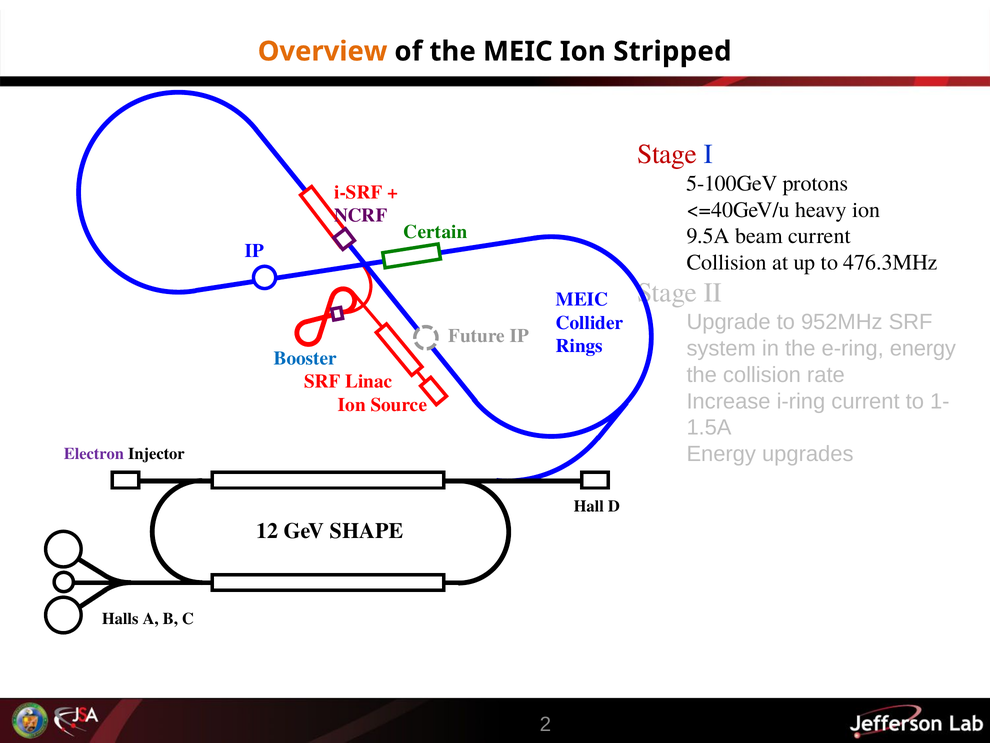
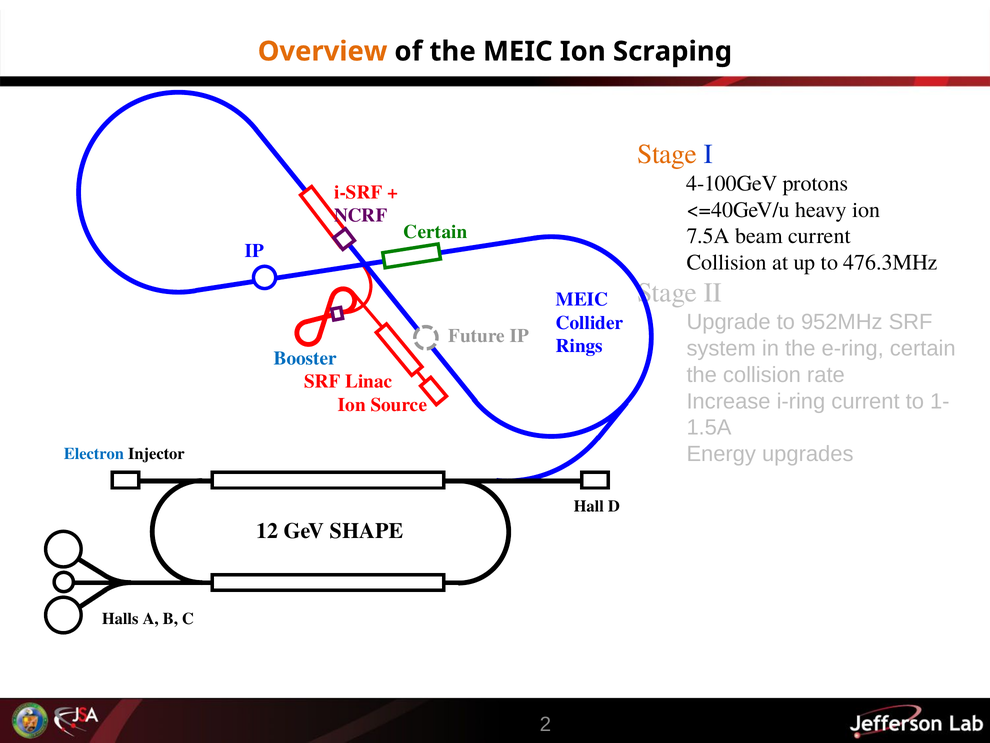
Stripped: Stripped -> Scraping (673, 51)
Stage colour: red -> orange (667, 154)
5-100GeV: 5-100GeV -> 4-100GeV (732, 183)
9.5A: 9.5A -> 7.5A (708, 236)
e-ring energy: energy -> certain (923, 348)
Electron colour: purple -> blue (94, 454)
